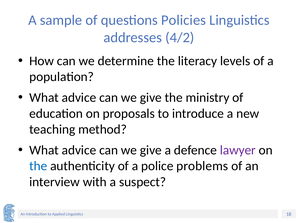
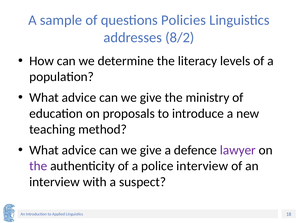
4/2: 4/2 -> 8/2 (180, 38)
the colour: blue -> purple (38, 166)
police problems: problems -> interview (202, 166)
